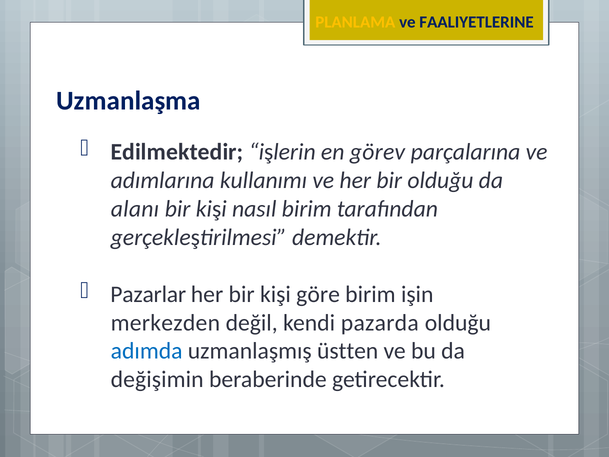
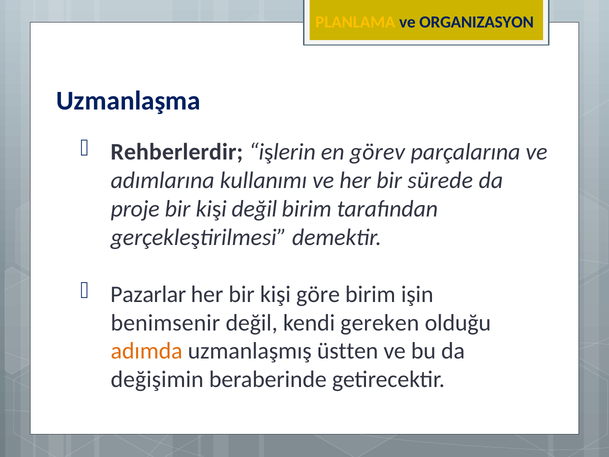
FAALIYETLERINE: FAALIYETLERINE -> ORGANIZASYON (477, 22)
Edilmektedir: Edilmektedir -> Rehberlerdir (177, 152)
bir olduğu: olduğu -> sürede (440, 180)
alanı: alanı -> proje (135, 209)
kişi nasıl: nasıl -> değil (254, 209)
merkezden: merkezden -> benimsenir (165, 323)
pazarda: pazarda -> gereken (380, 323)
adımda colour: blue -> orange (147, 351)
